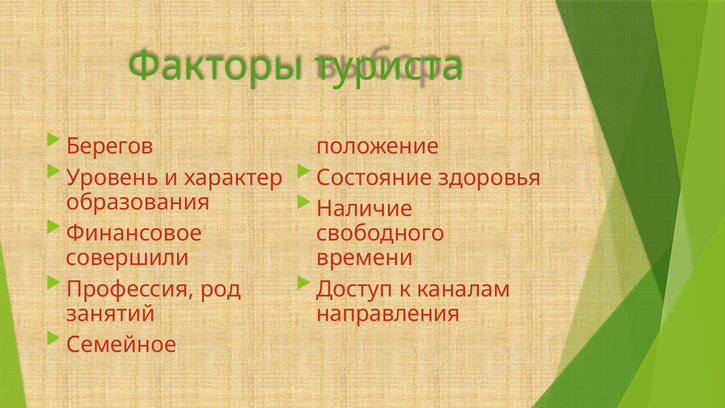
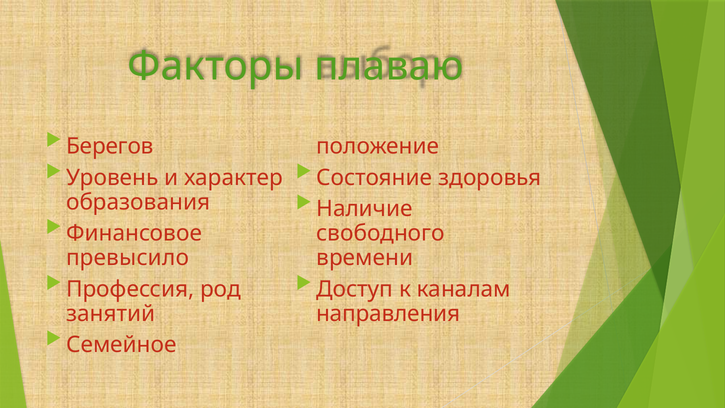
туриста: туриста -> плаваю (389, 66)
совершили: совершили -> превысило (128, 258)
